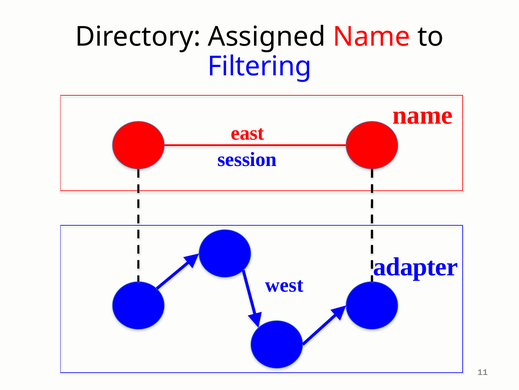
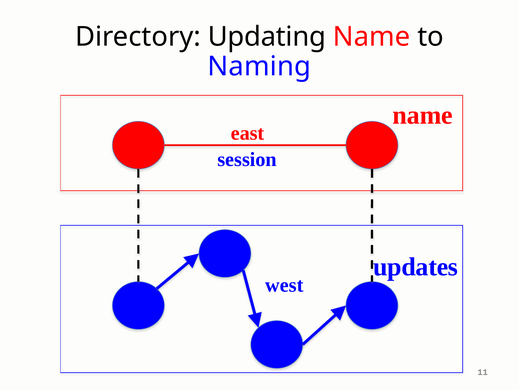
Assigned: Assigned -> Updating (267, 37)
Filtering: Filtering -> Naming (259, 66)
adapter: adapter -> updates (416, 266)
